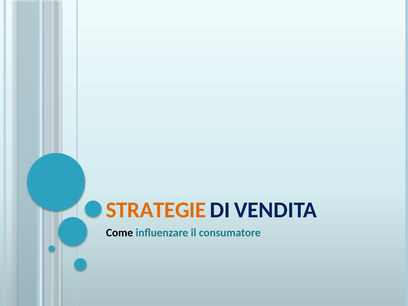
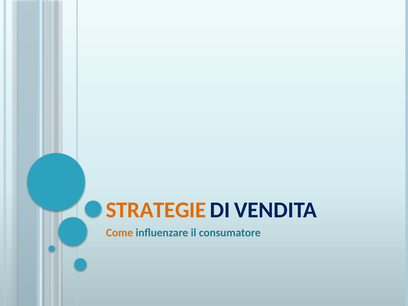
Come colour: black -> orange (120, 233)
